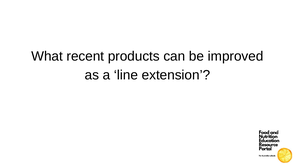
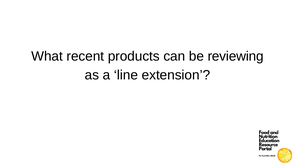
improved: improved -> reviewing (236, 56)
